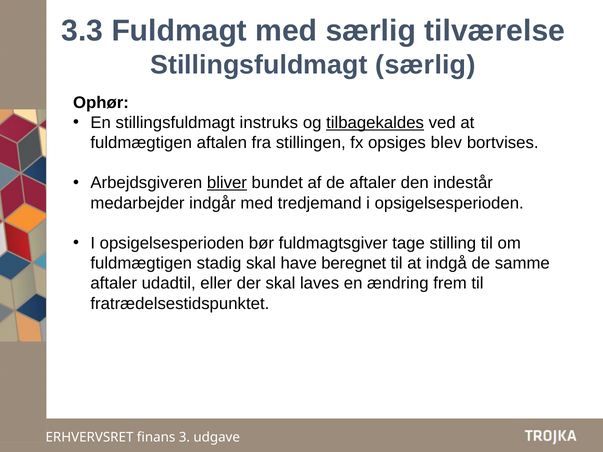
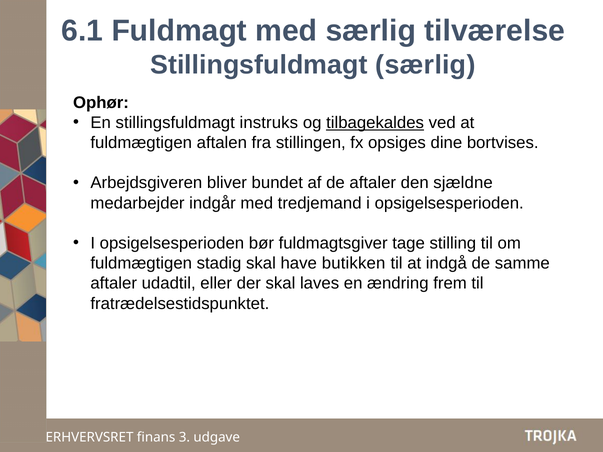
3.3: 3.3 -> 6.1 (82, 31)
blev: blev -> dine (446, 143)
bliver underline: present -> none (227, 183)
indestår: indestår -> sjældne (463, 183)
beregnet: beregnet -> butikken (354, 263)
